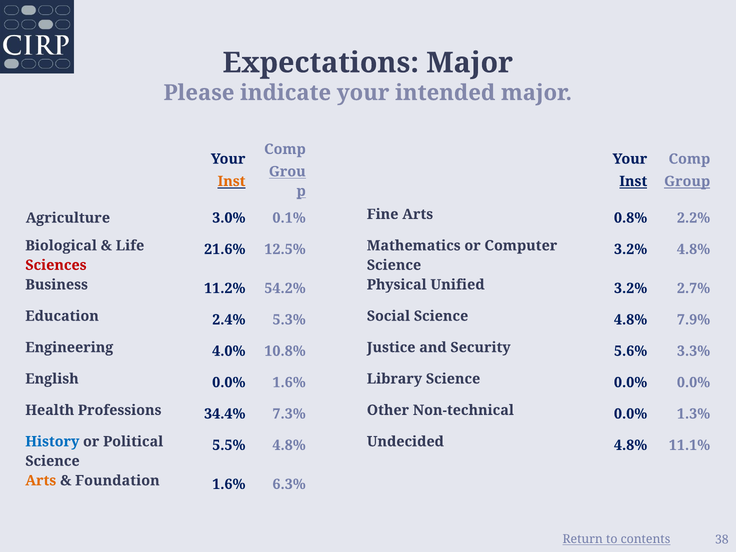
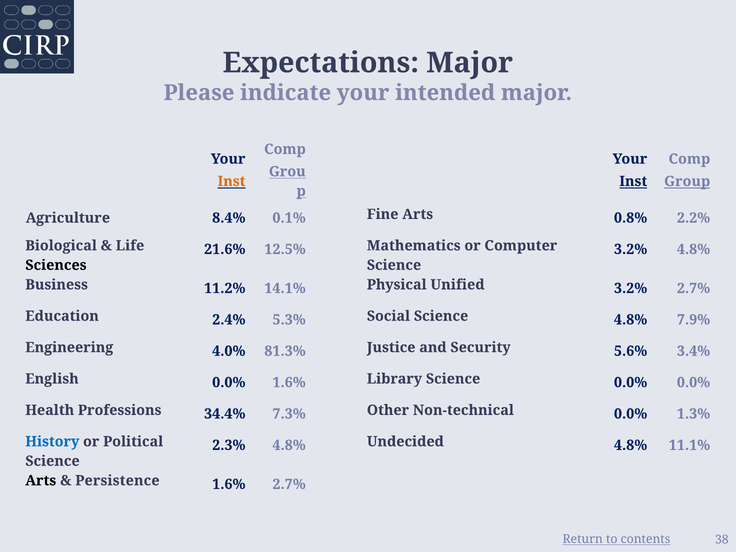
3.0%: 3.0% -> 8.4% (229, 218)
Sciences colour: red -> black (56, 265)
54.2%: 54.2% -> 14.1% (285, 288)
10.8%: 10.8% -> 81.3% (285, 351)
3.3%: 3.3% -> 3.4% (694, 351)
5.5%: 5.5% -> 2.3% (229, 445)
Arts colour: orange -> black (41, 481)
Foundation: Foundation -> Persistence (117, 481)
1.6% 6.3%: 6.3% -> 2.7% (289, 484)
